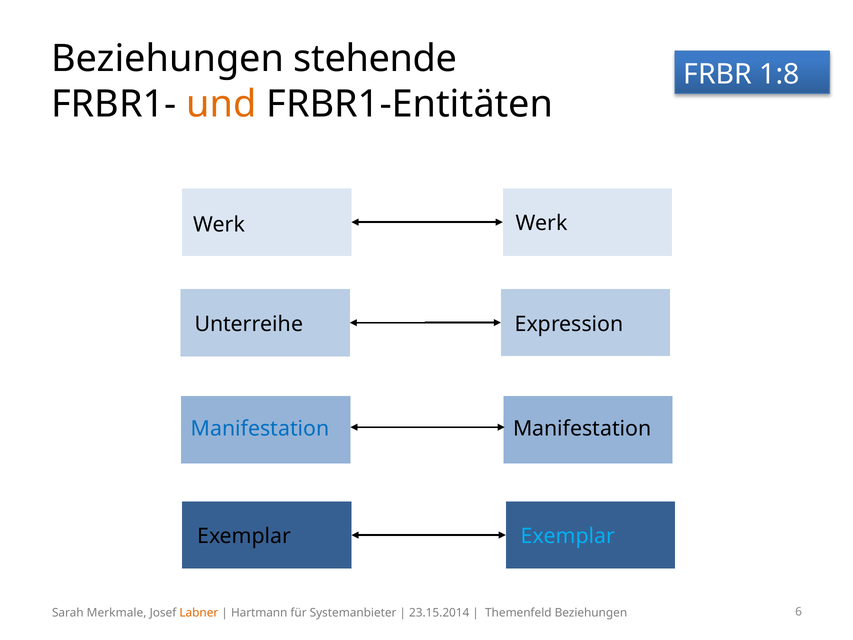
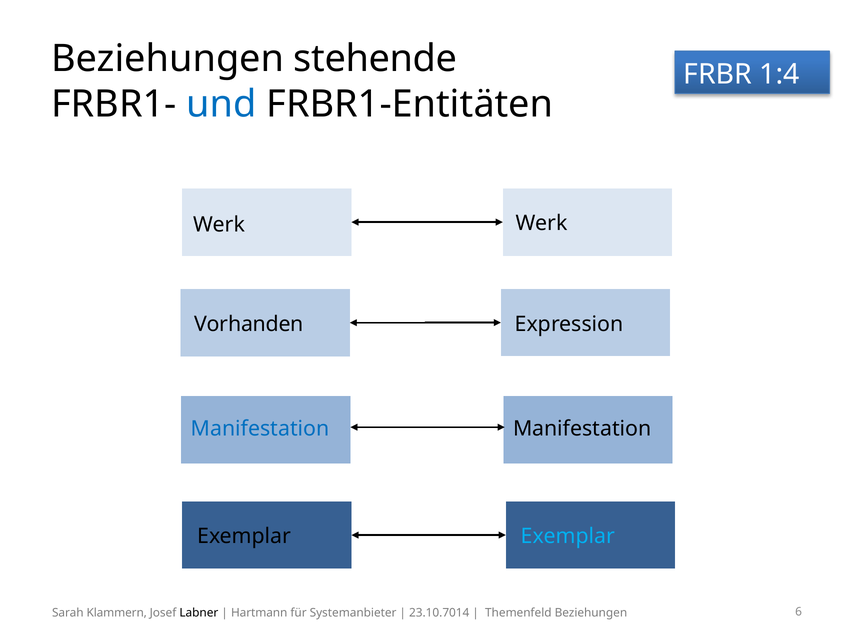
1:8: 1:8 -> 1:4 (779, 74)
und colour: orange -> blue (221, 104)
Unterreihe: Unterreihe -> Vorhanden (249, 324)
Merkmale: Merkmale -> Klammern (117, 613)
Labner colour: orange -> black (199, 613)
23.15.2014: 23.15.2014 -> 23.10.7014 (439, 613)
